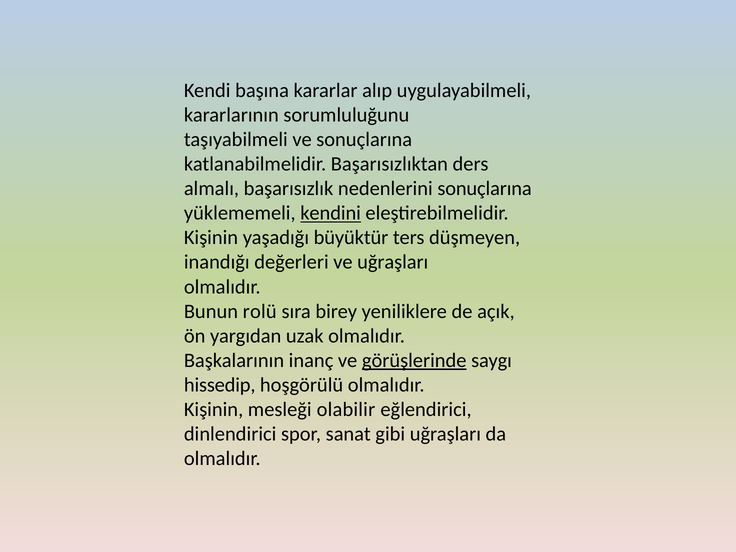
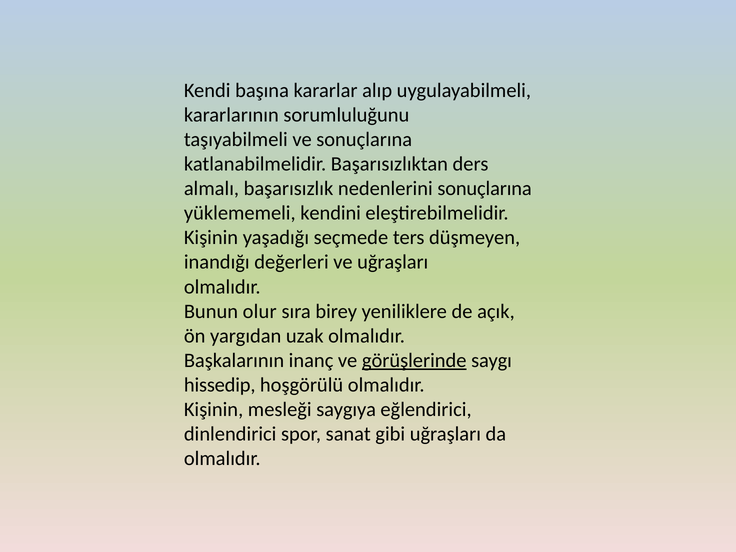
kendini underline: present -> none (331, 213)
büyüktür: büyüktür -> seçmede (351, 238)
rolü: rolü -> olur (260, 311)
olabilir: olabilir -> saygıya (346, 409)
